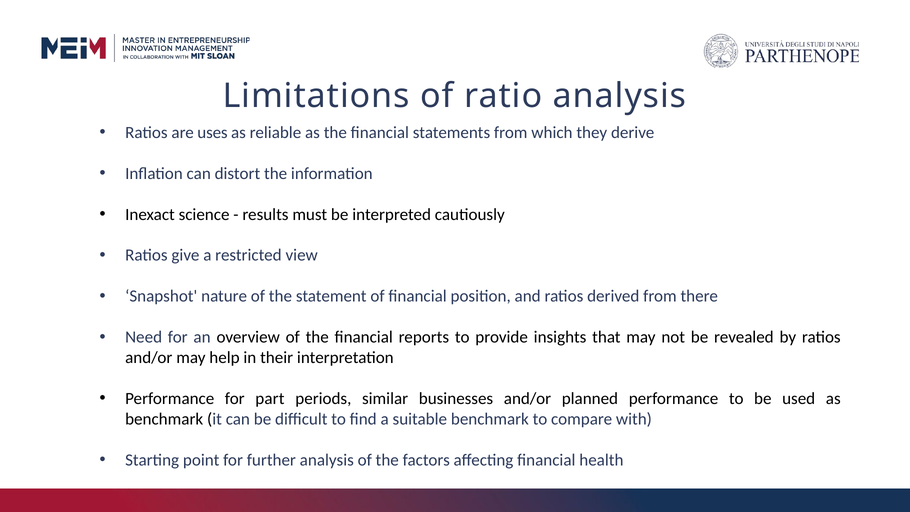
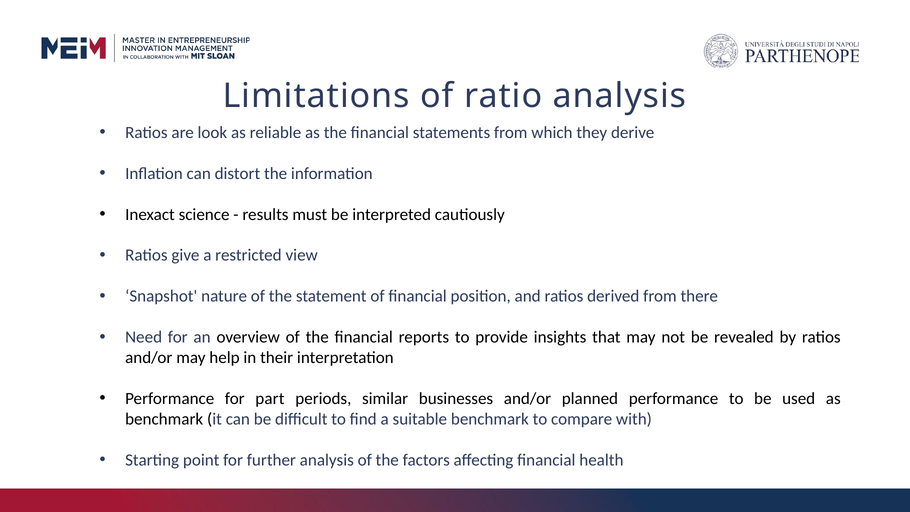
uses: uses -> look (212, 132)
